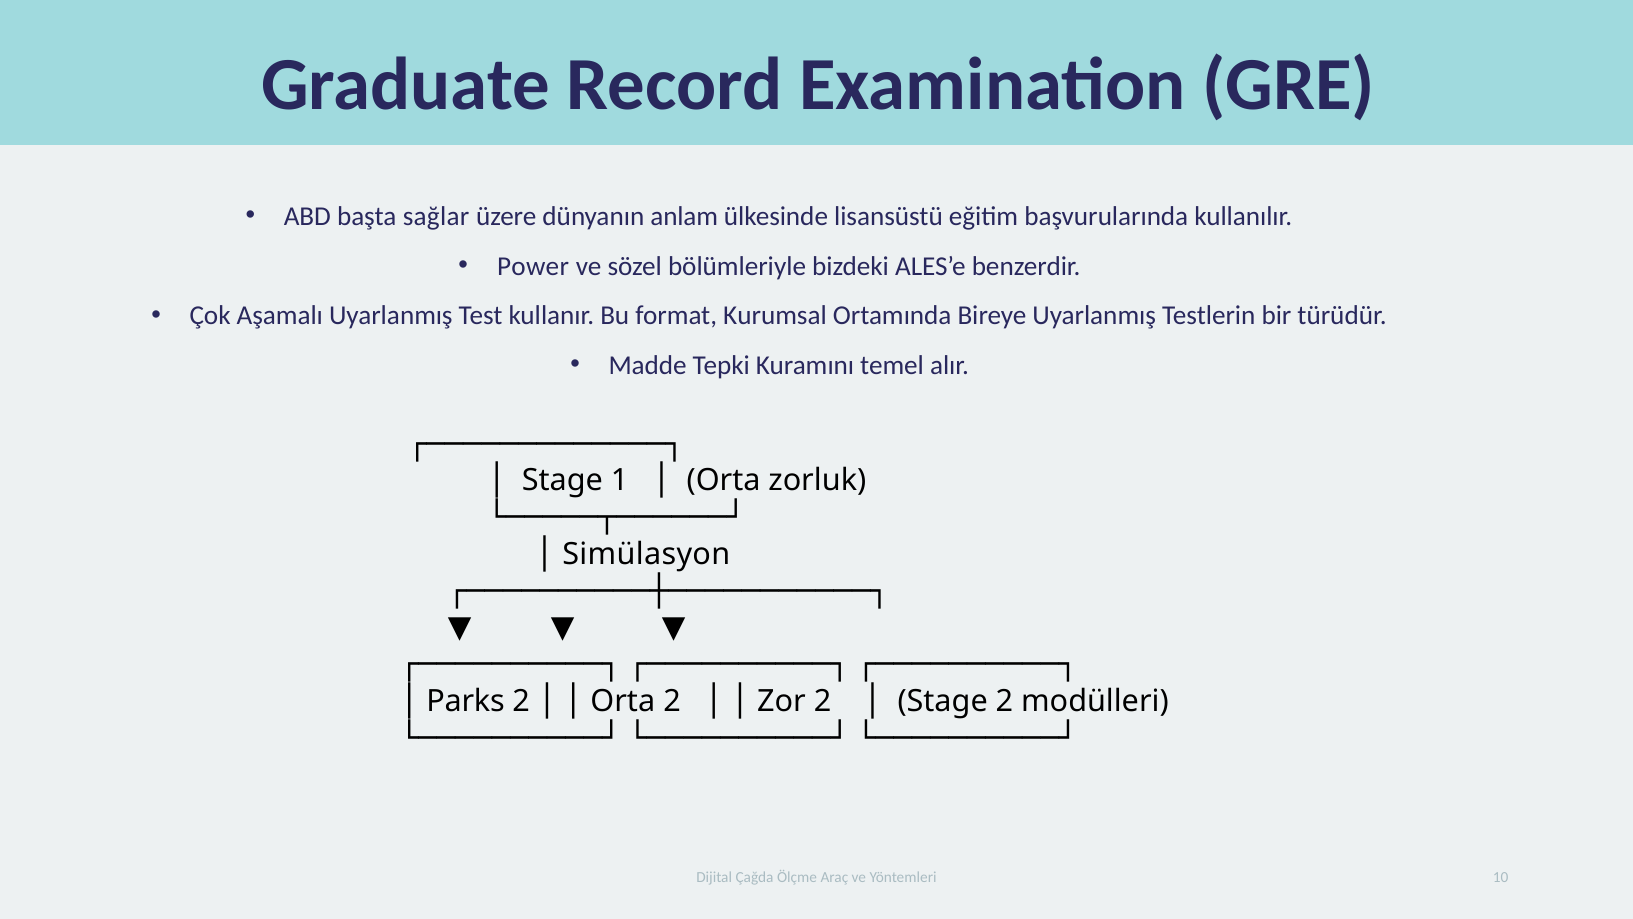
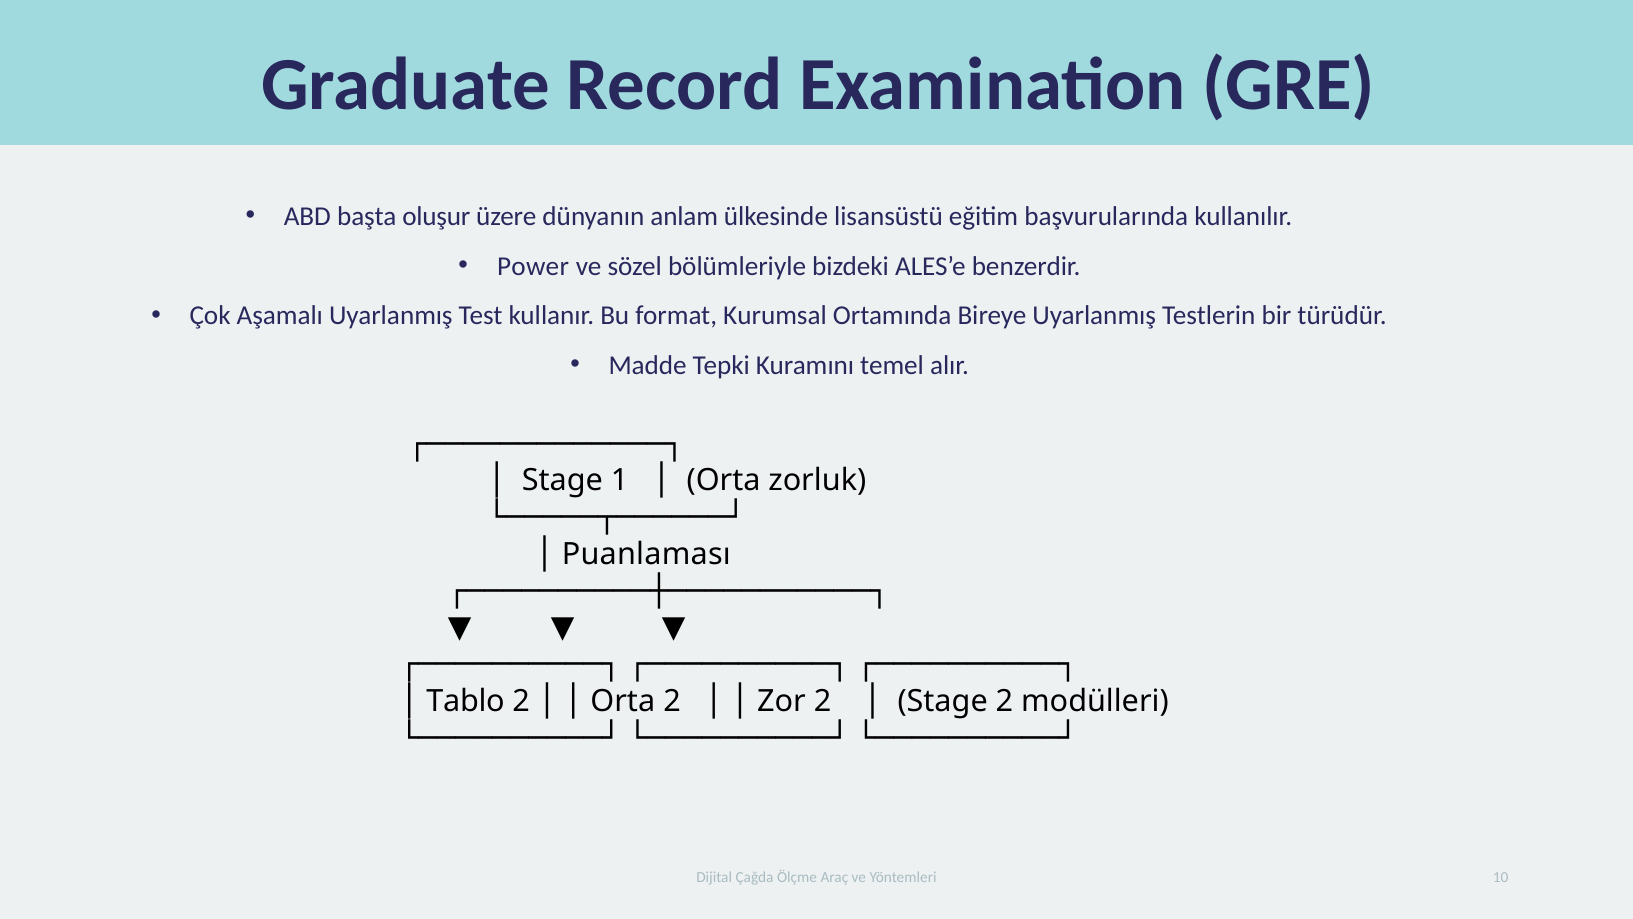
sağlar: sağlar -> oluşur (436, 216)
Simülasyon: Simülasyon -> Puanlaması (646, 554)
Parks: Parks -> Tablo (466, 701)
